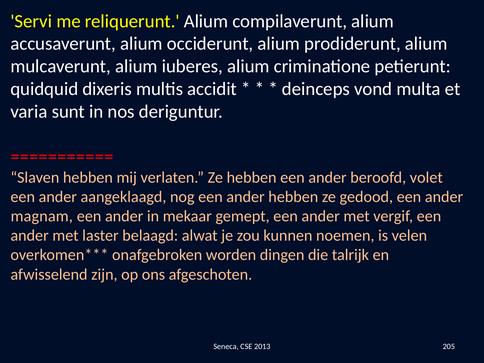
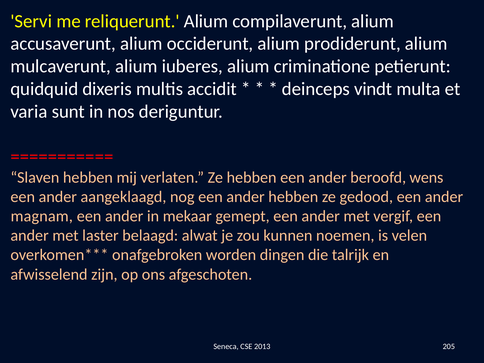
vond: vond -> vindt (373, 89)
volet: volet -> wens (426, 178)
